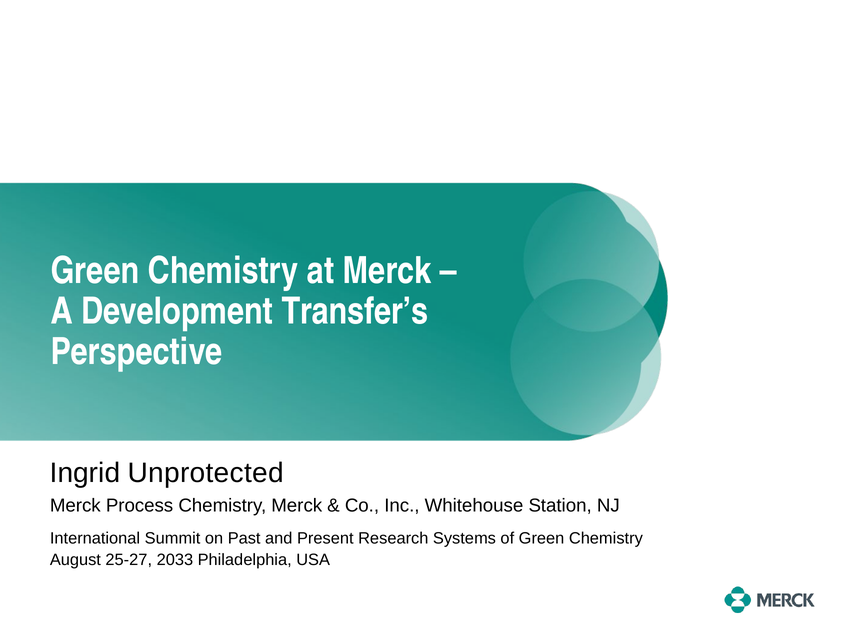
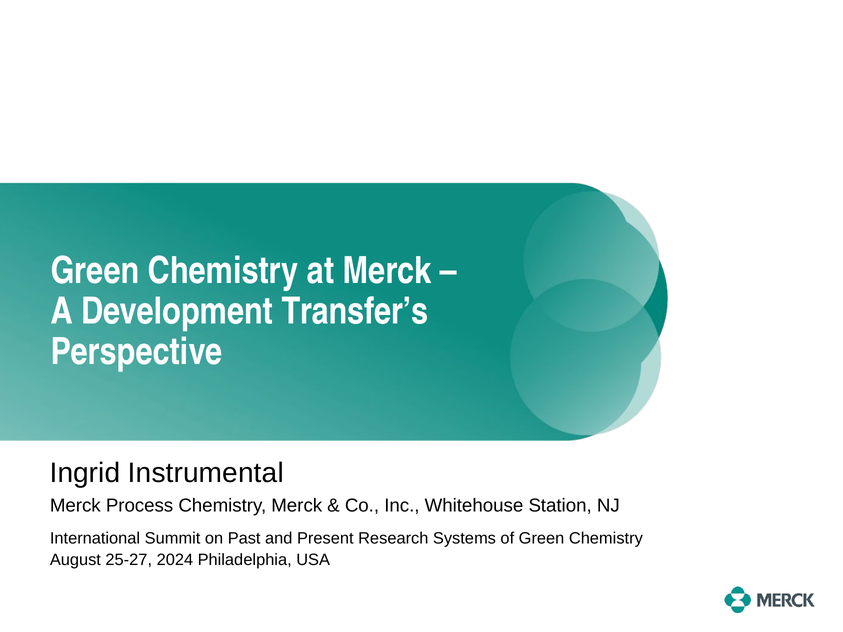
Unprotected: Unprotected -> Instrumental (206, 473)
2033: 2033 -> 2024 (175, 560)
